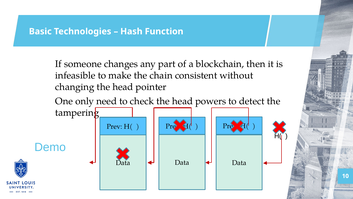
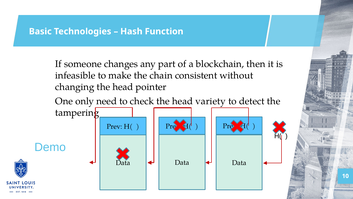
powers: powers -> variety (211, 101)
